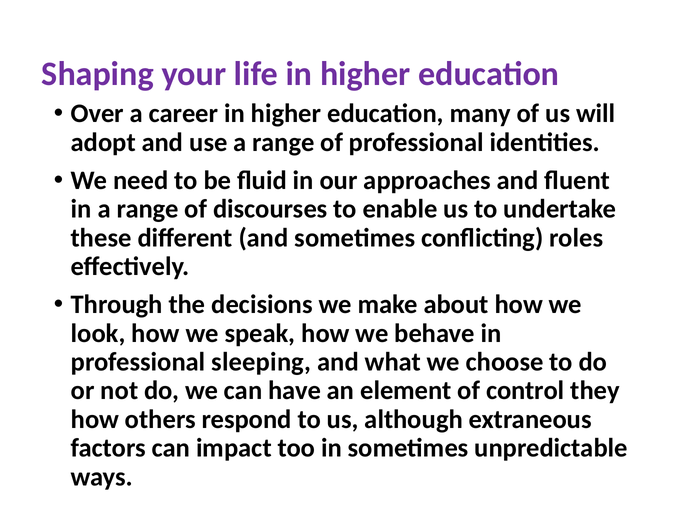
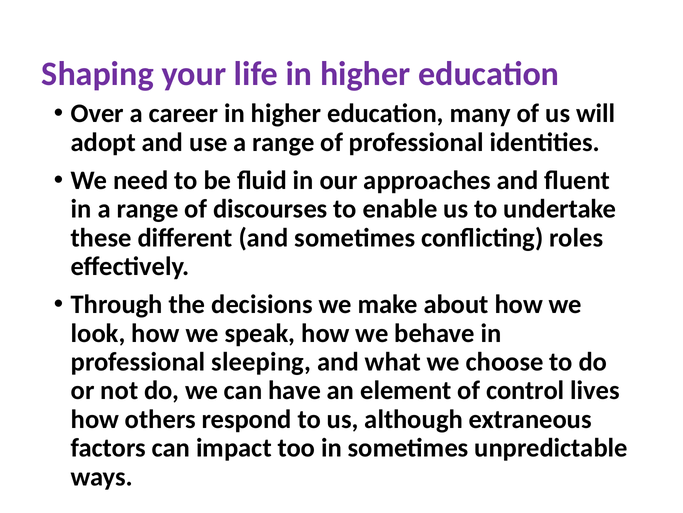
they: they -> lives (595, 390)
